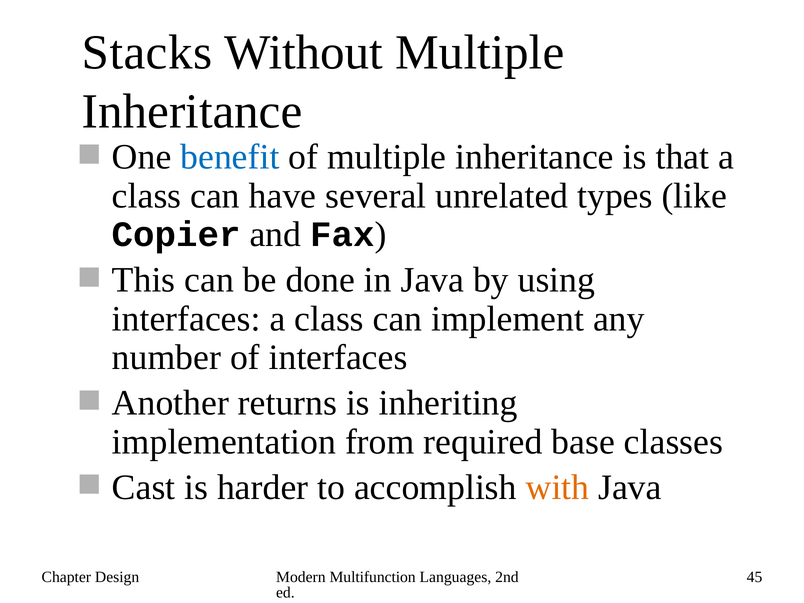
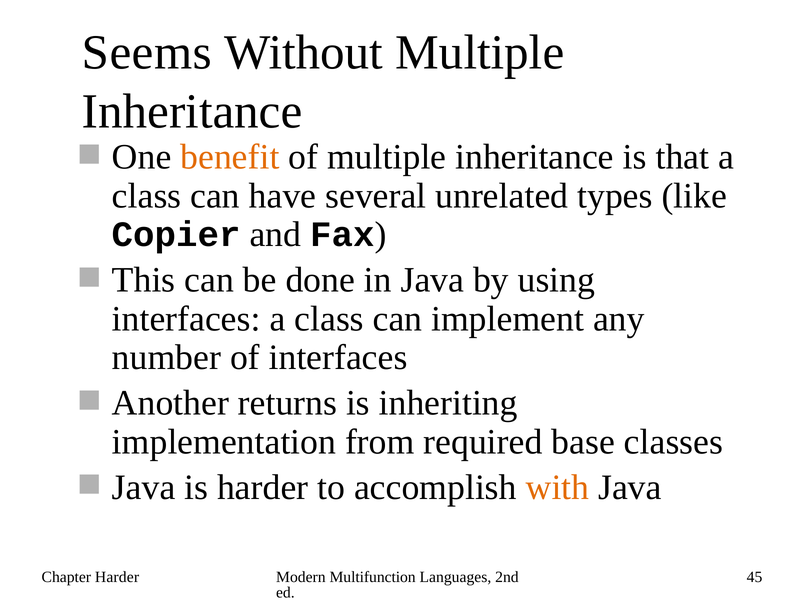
Stacks: Stacks -> Seems (147, 53)
benefit colour: blue -> orange (230, 157)
Cast: Cast -> Java (144, 488)
Chapter Design: Design -> Harder (117, 577)
